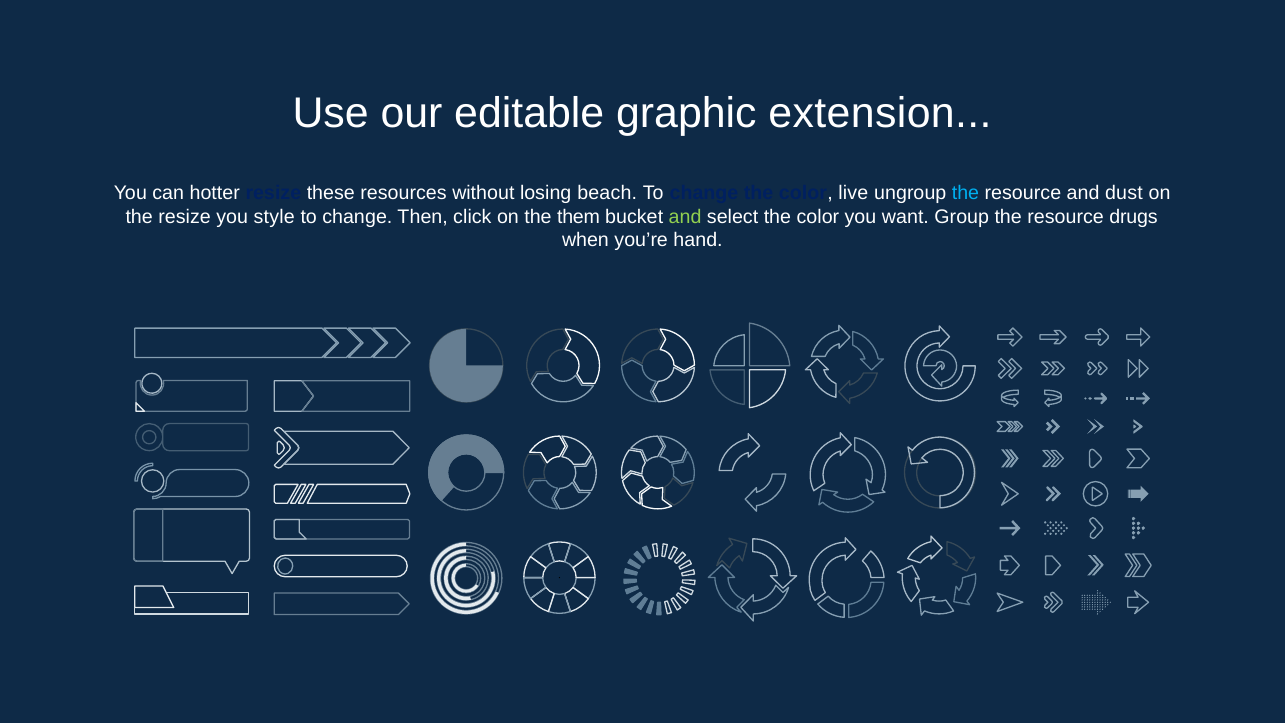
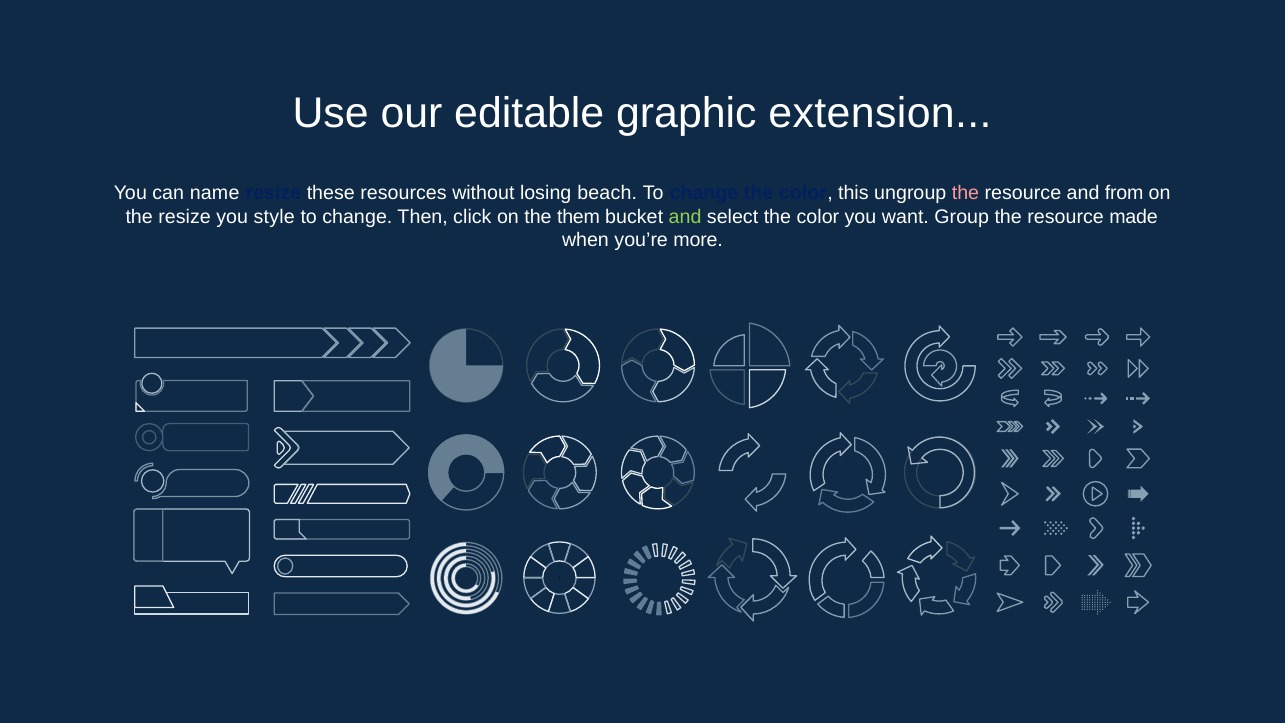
hotter: hotter -> name (215, 193)
live: live -> this (853, 193)
the colour: light blue -> pink (966, 193)
dust: dust -> from (1124, 193)
drugs: drugs -> made (1134, 216)
hand: hand -> more (698, 240)
